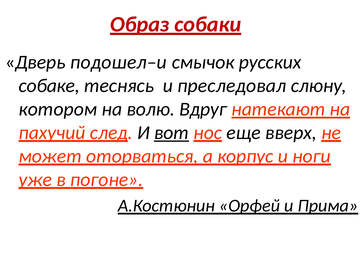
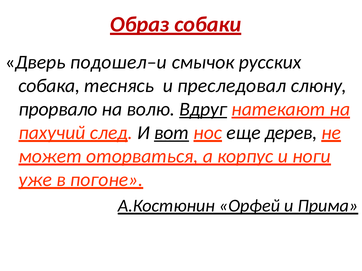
собаке: собаке -> собака (49, 86)
котором: котором -> прорвало (58, 109)
Вдруг underline: none -> present (203, 109)
вверх: вверх -> дерев (291, 133)
